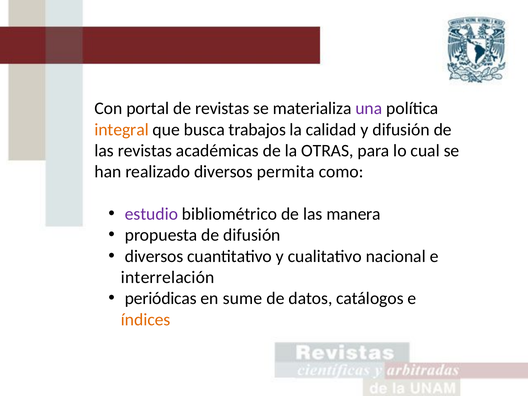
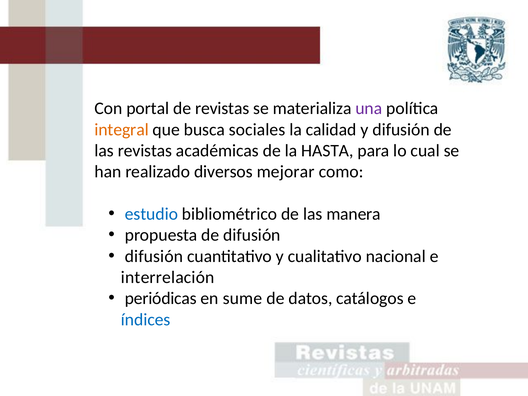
trabajos: trabajos -> sociales (257, 130)
OTRAS: OTRAS -> HASTA (327, 151)
permita: permita -> mejorar (286, 172)
estudio colour: purple -> blue (151, 214)
diversos: diversos -> difusión (154, 256)
índices colour: orange -> blue (146, 320)
